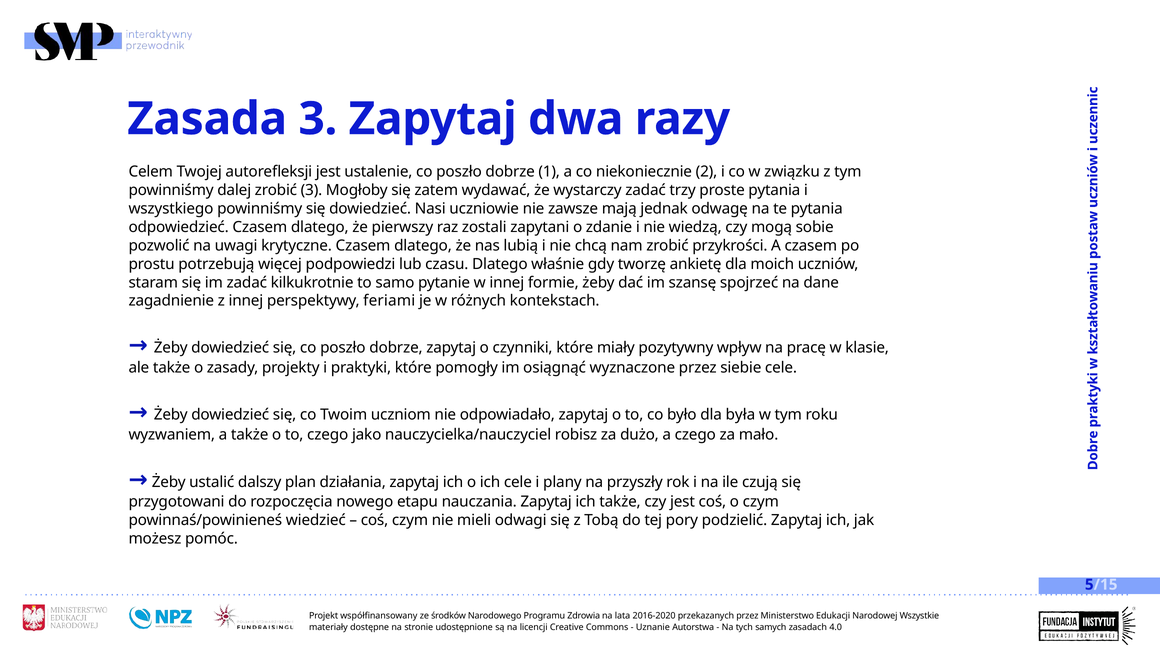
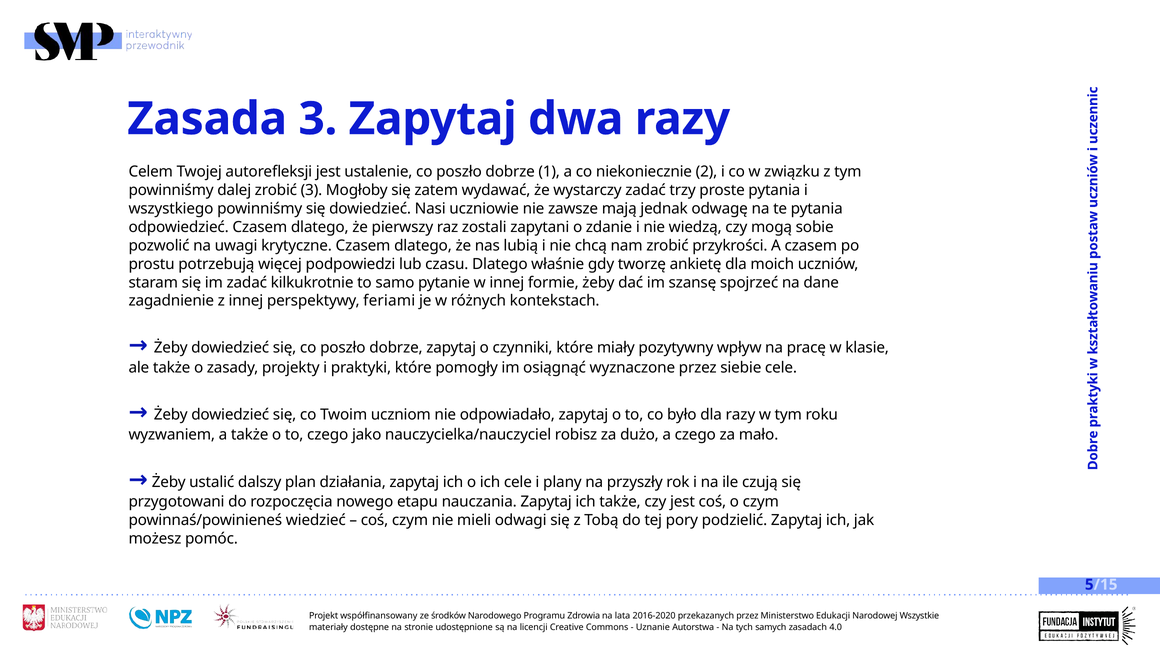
dla była: była -> razy (740, 415)
